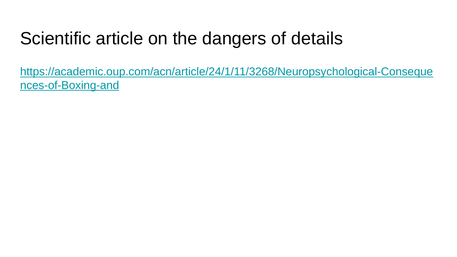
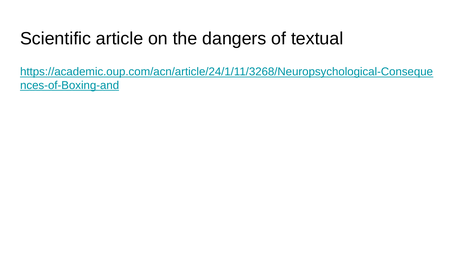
details: details -> textual (317, 39)
